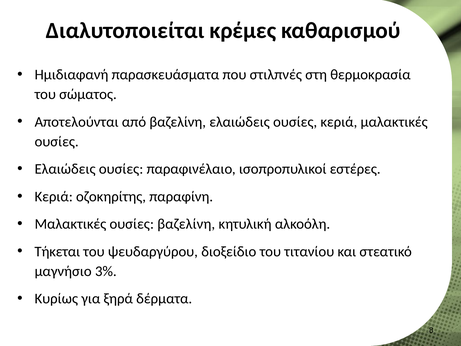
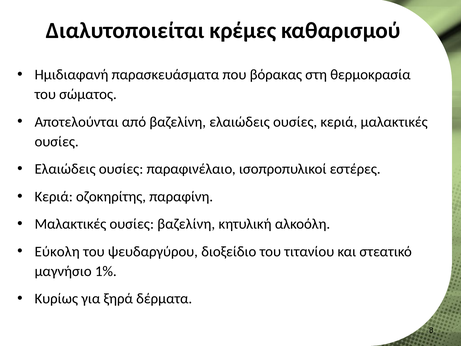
στιλπνές: στιλπνές -> βόρακας (276, 75)
Τήκεται: Τήκεται -> Εύκολη (57, 251)
3%: 3% -> 1% (106, 271)
